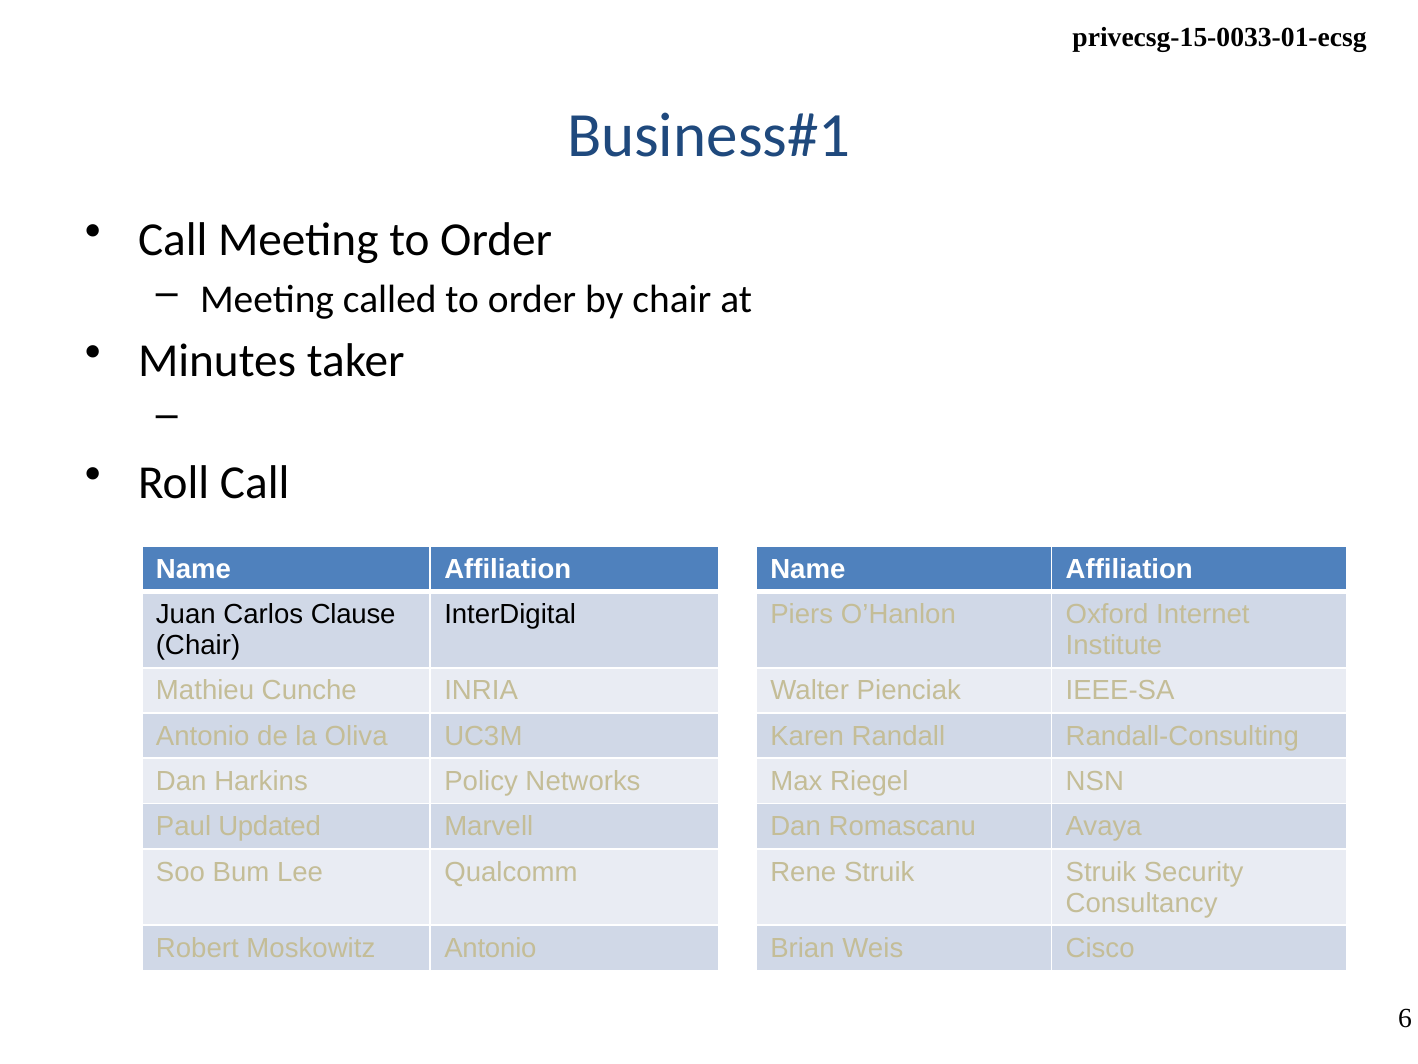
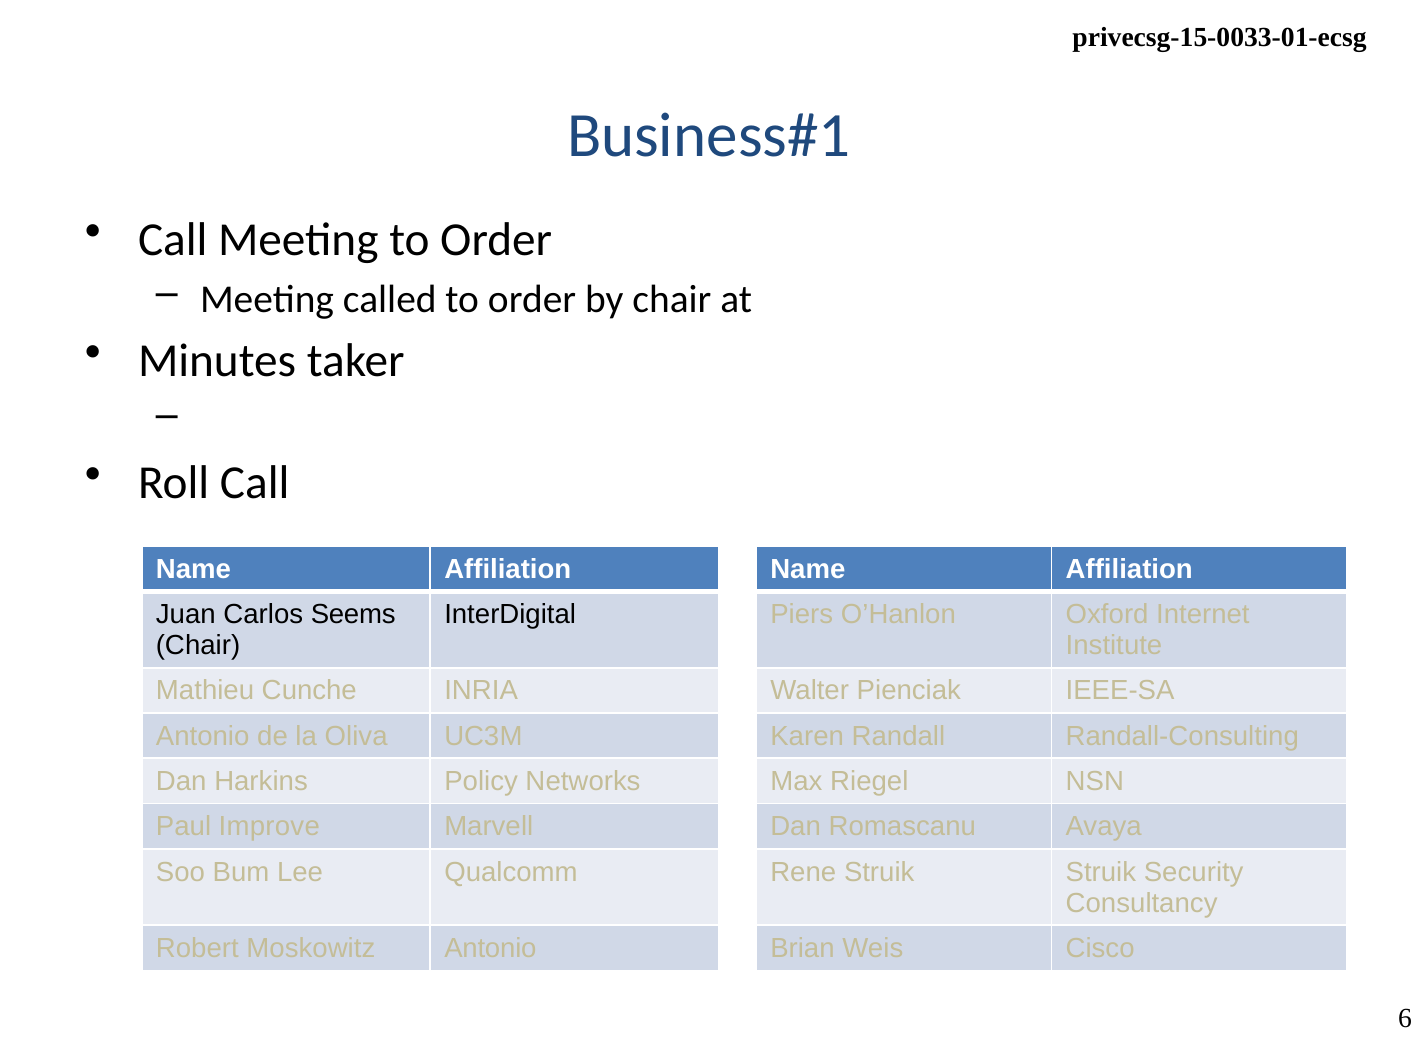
Clause: Clause -> Seems (353, 614)
Updated: Updated -> Improve (269, 826)
